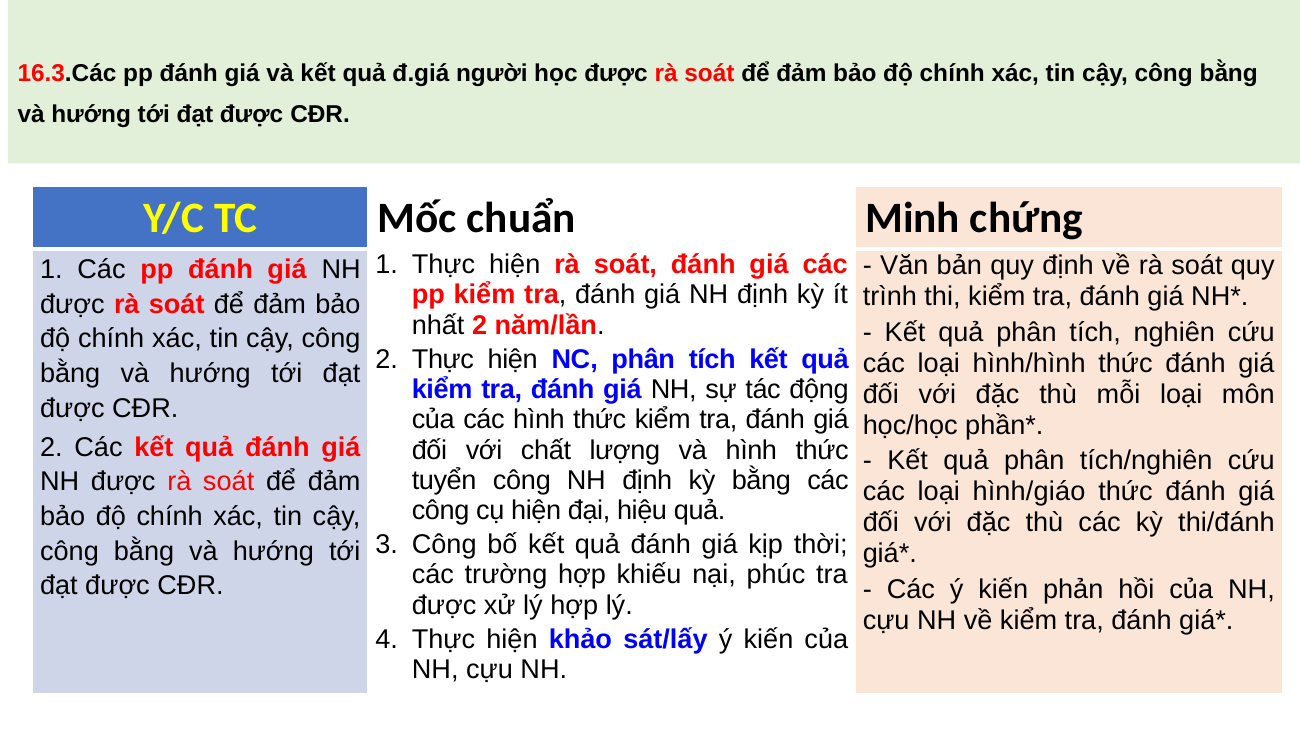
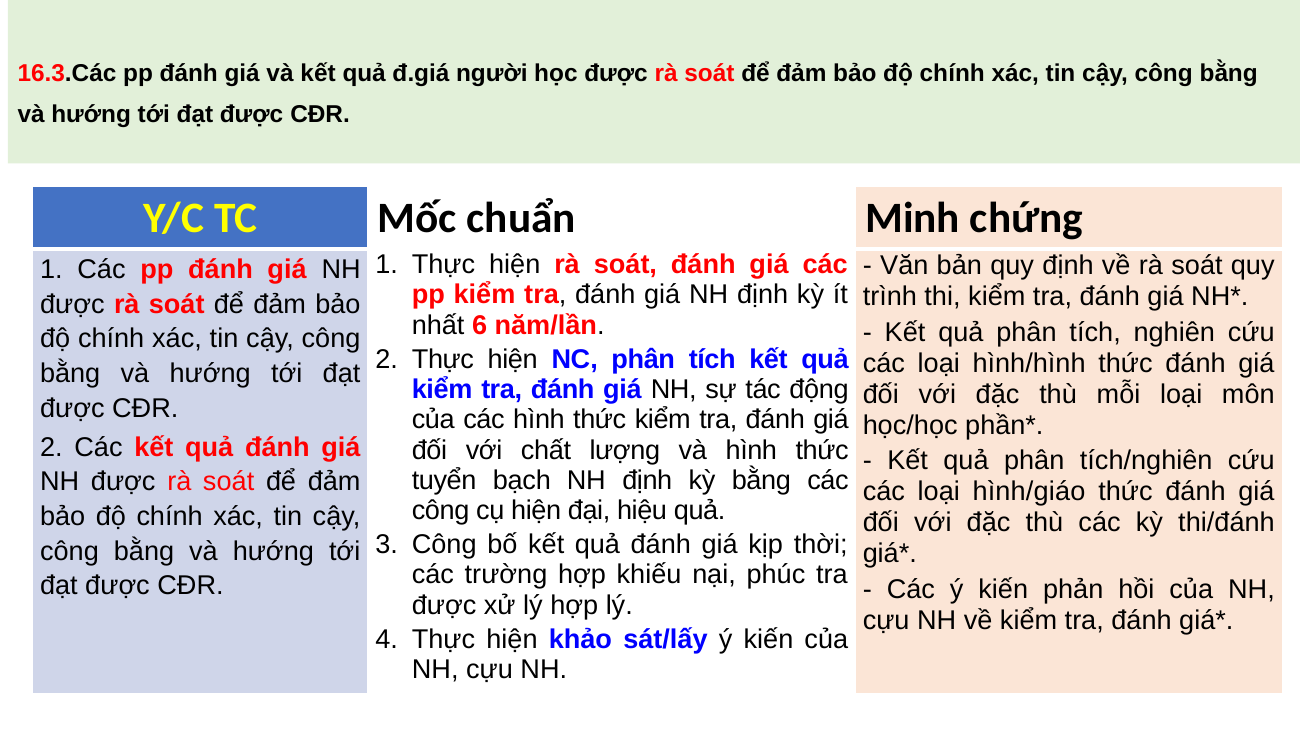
nhất 2: 2 -> 6 (480, 325)
tuyển công: công -> bạch (522, 480)
